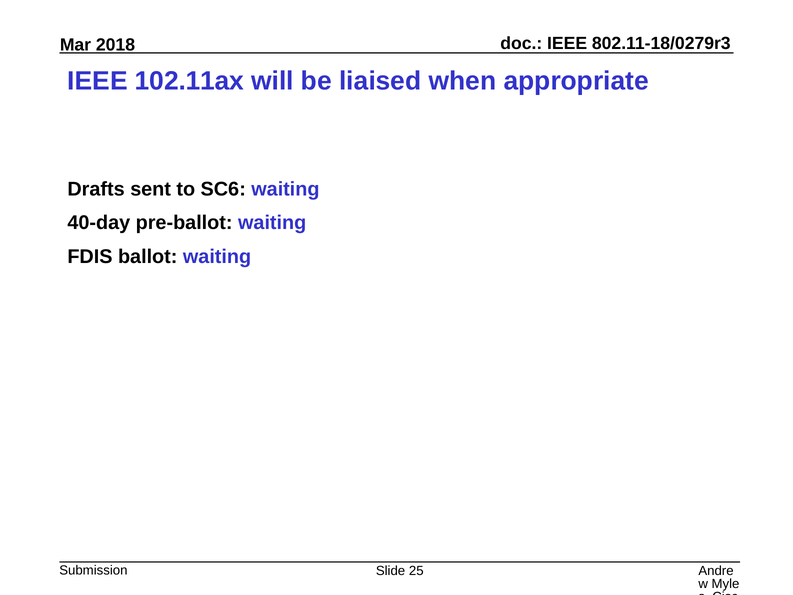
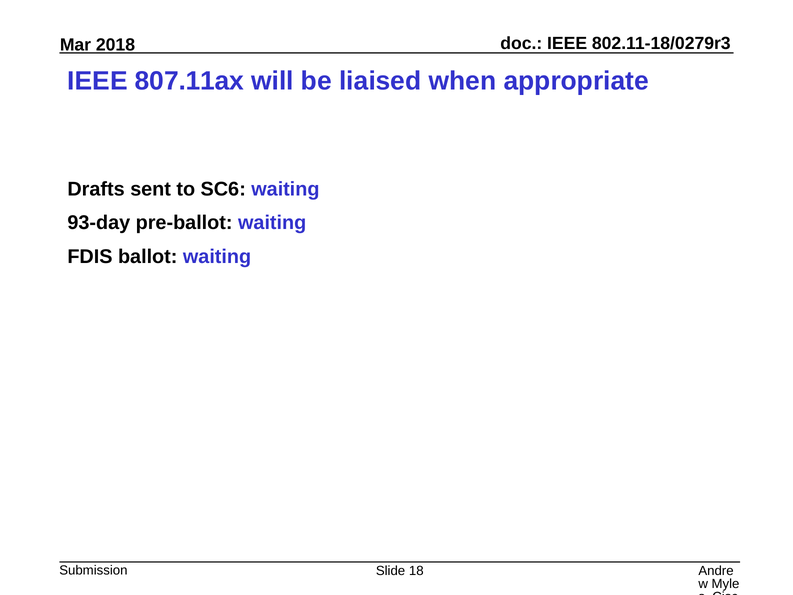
102.11ax: 102.11ax -> 807.11ax (189, 81)
40-day: 40-day -> 93-day (99, 223)
25: 25 -> 18 (416, 570)
